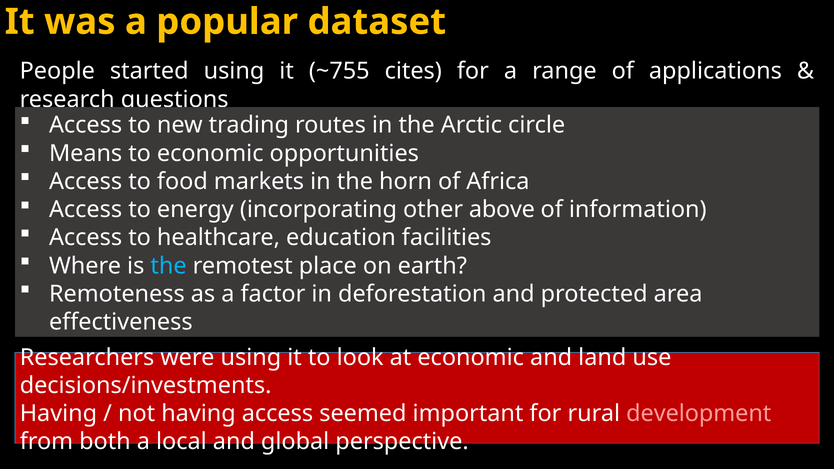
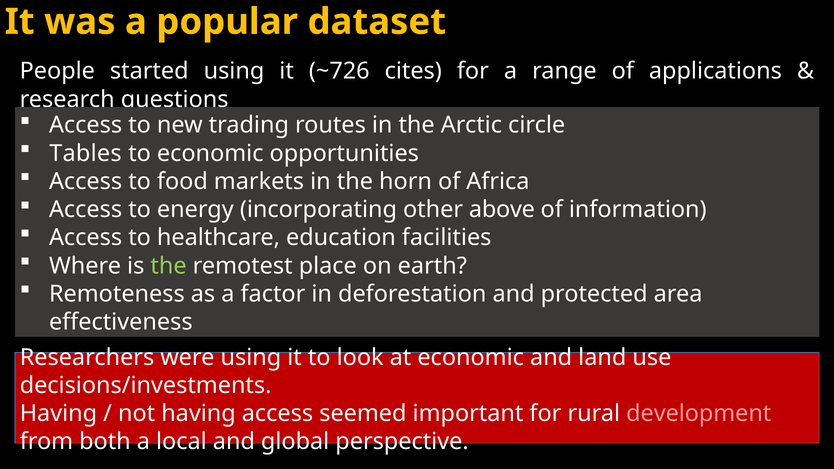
~755: ~755 -> ~726 (339, 71)
Means: Means -> Tables (85, 153)
the colour: light blue -> light green (169, 266)
